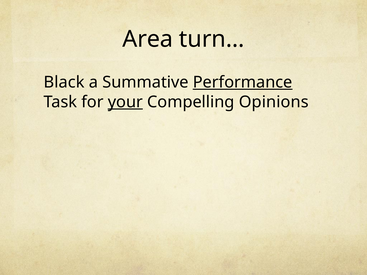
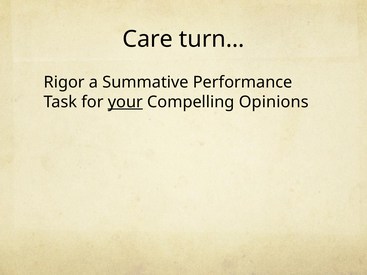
Area: Area -> Care (148, 39)
Black: Black -> Rigor (64, 82)
Performance underline: present -> none (243, 82)
